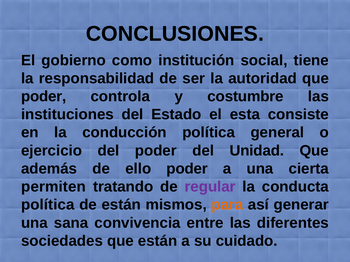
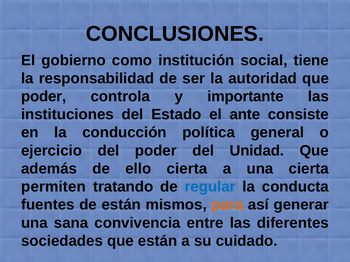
costumbre: costumbre -> importante (246, 97)
esta: esta -> ante (245, 115)
ello poder: poder -> cierta (187, 169)
regular colour: purple -> blue (210, 187)
política: política -> fuentes (48, 205)
